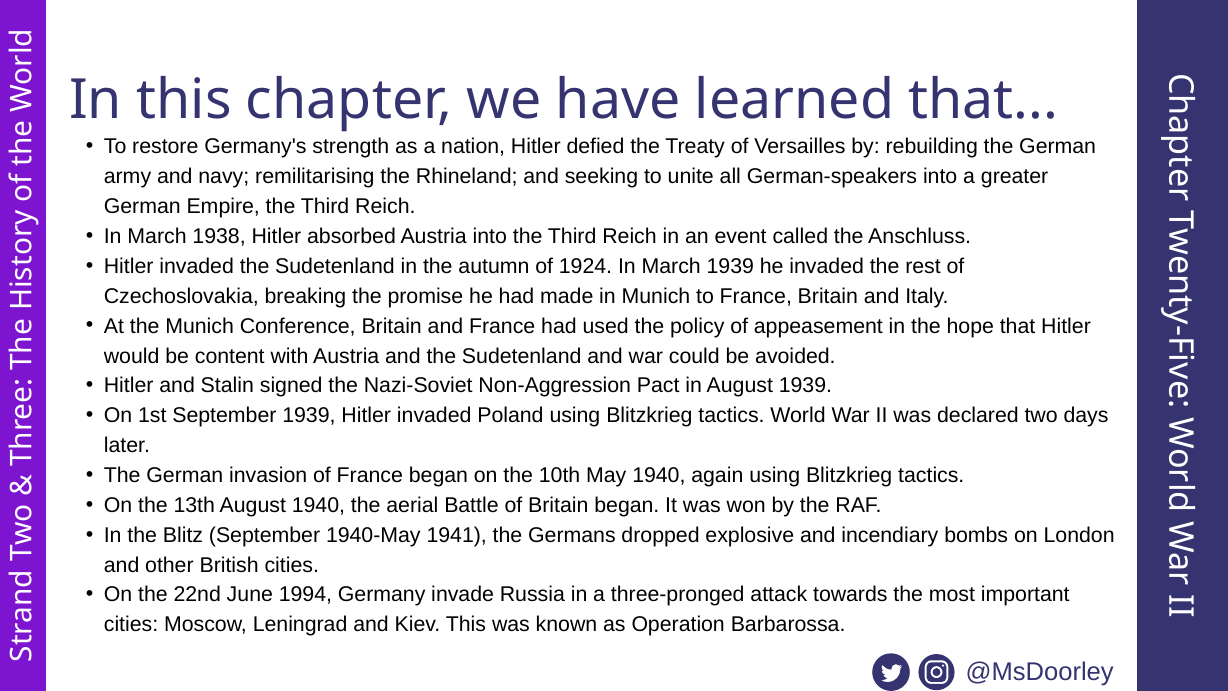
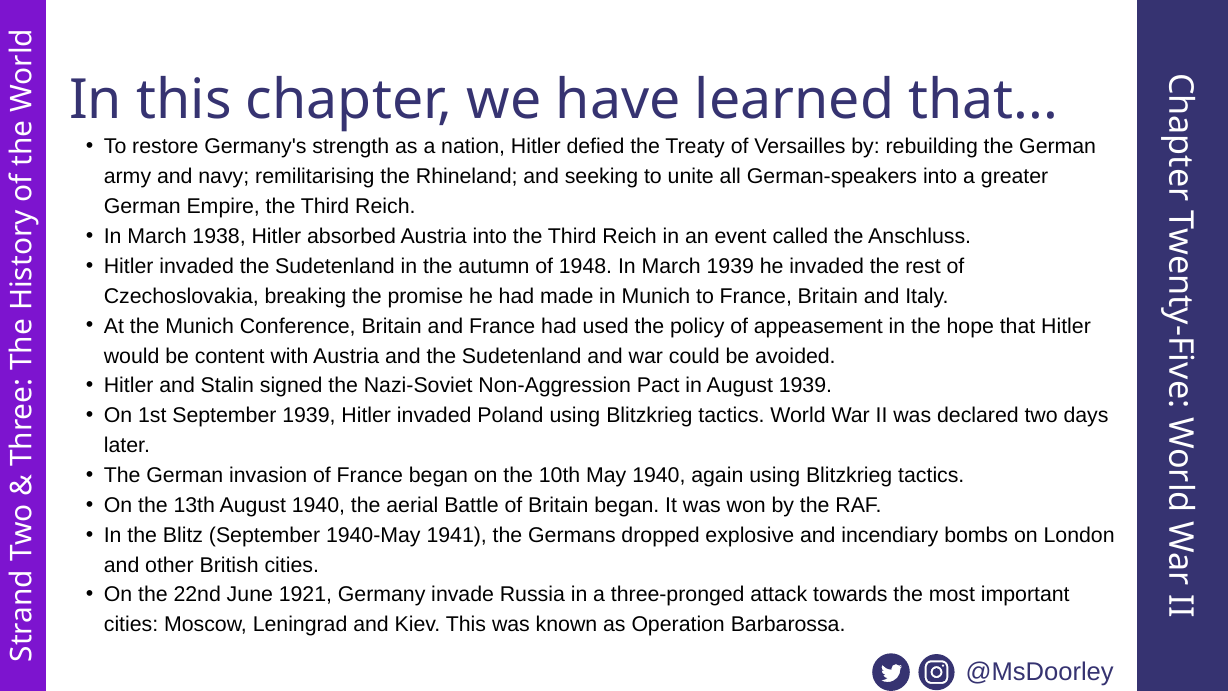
1924: 1924 -> 1948 (586, 266)
1994: 1994 -> 1921 (305, 595)
